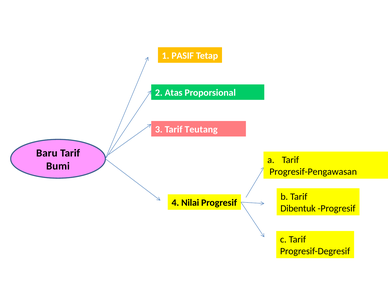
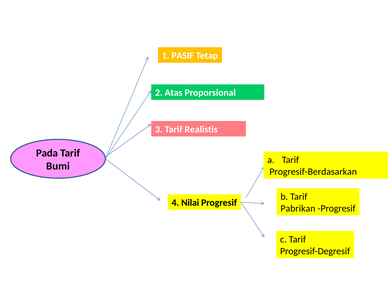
Teutang: Teutang -> Realistis (201, 129)
Baru: Baru -> Pada (47, 153)
Progresif-Pengawasan: Progresif-Pengawasan -> Progresif-Berdasarkan (313, 172)
Dibentuk: Dibentuk -> Pabrikan (298, 208)
